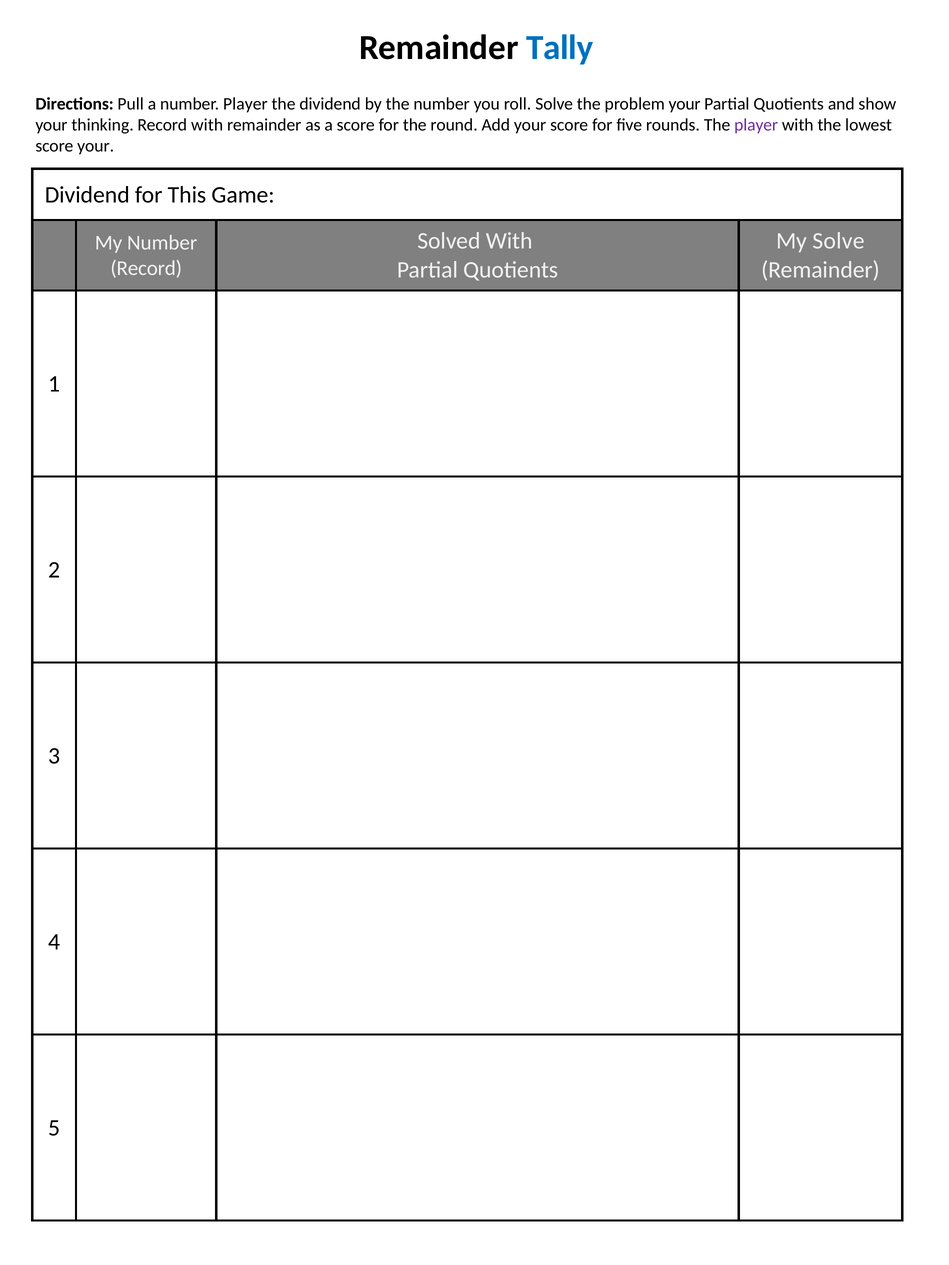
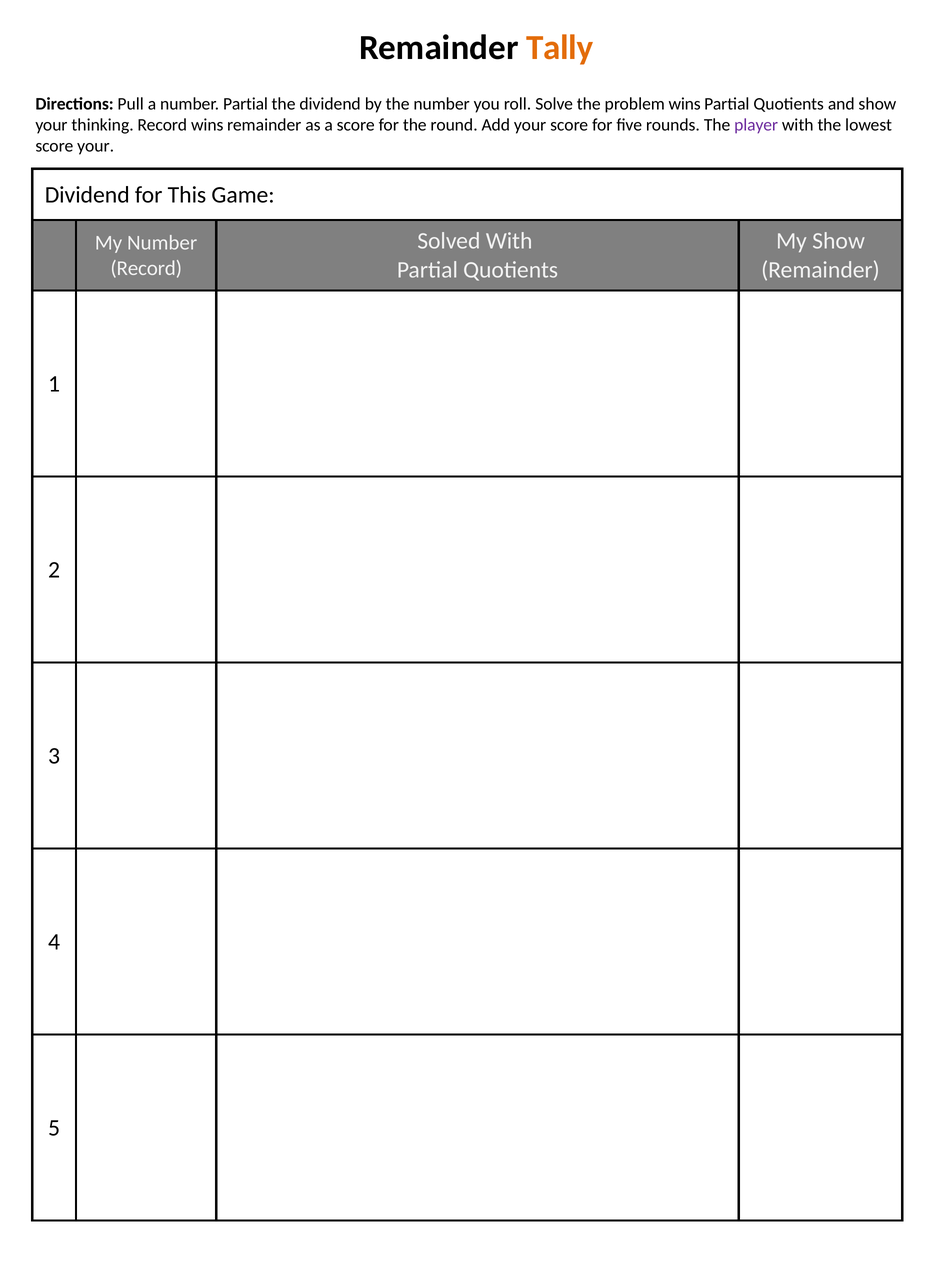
Tally colour: blue -> orange (560, 48)
number Player: Player -> Partial (245, 104)
problem your: your -> wins (685, 104)
Record with: with -> wins (207, 125)
My Solve: Solve -> Show (839, 241)
